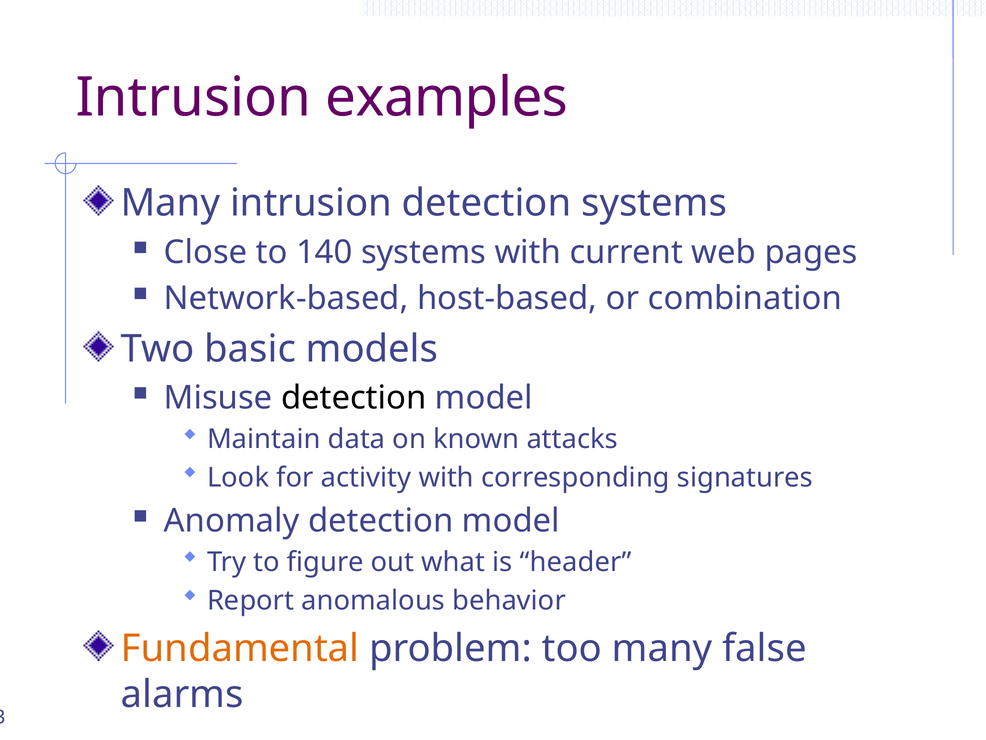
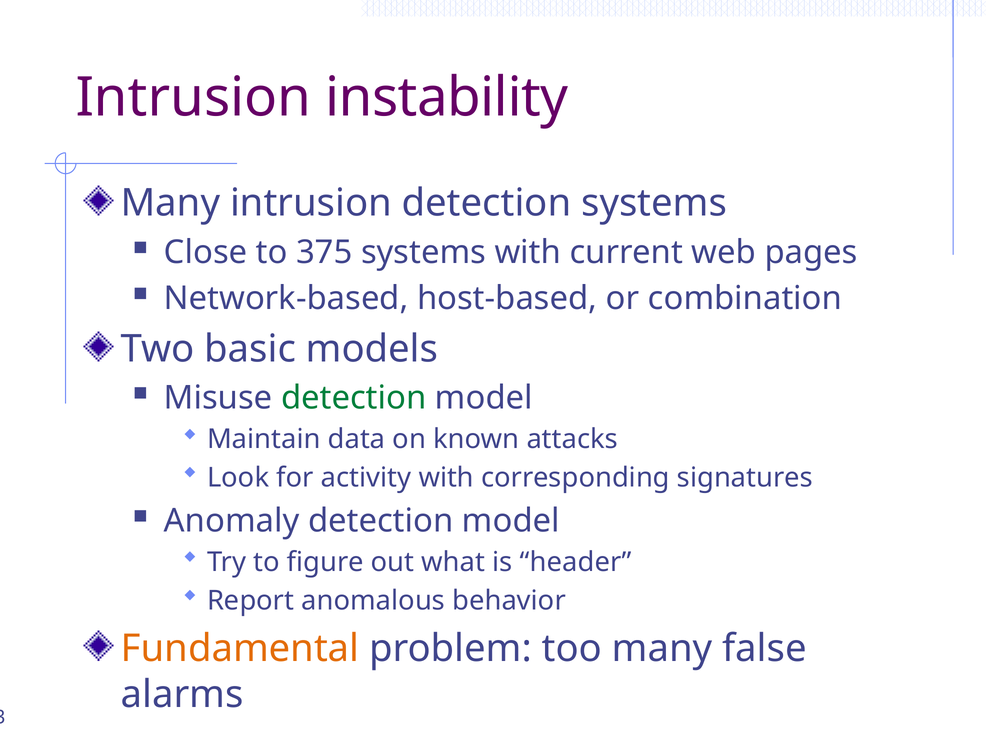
examples: examples -> instability (447, 97)
140: 140 -> 375 (324, 252)
detection colour: black -> green (354, 398)
